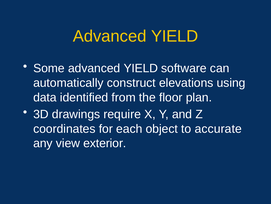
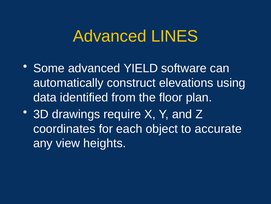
YIELD: YIELD -> LINES (175, 36)
exterior: exterior -> heights (105, 143)
